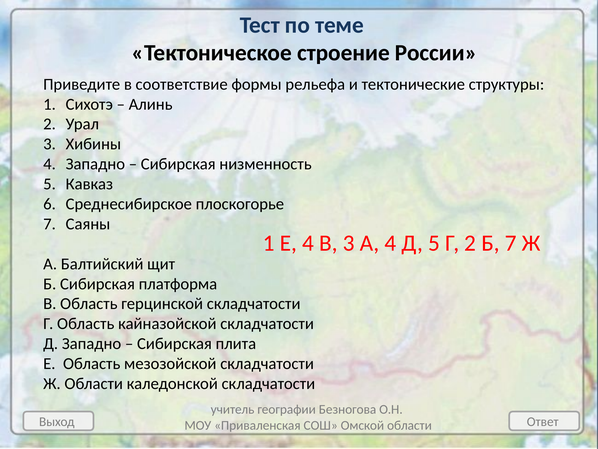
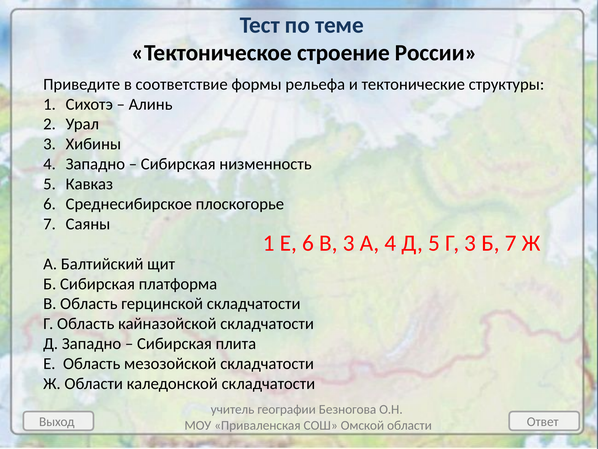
Е 4: 4 -> 6 (308, 243)
Г 2: 2 -> 3 (470, 243)
